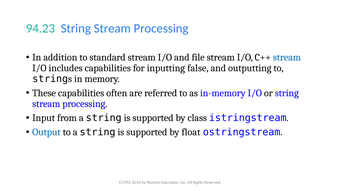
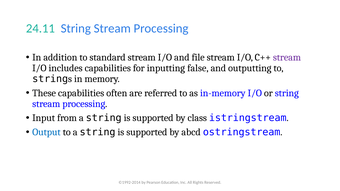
94.23: 94.23 -> 24.11 (40, 29)
stream colour: blue -> purple (287, 57)
float: float -> abcd (191, 132)
